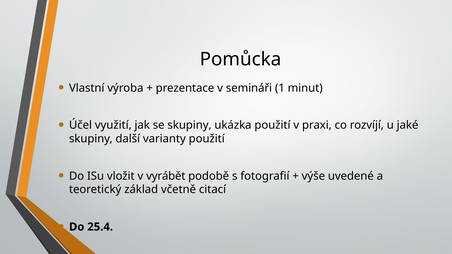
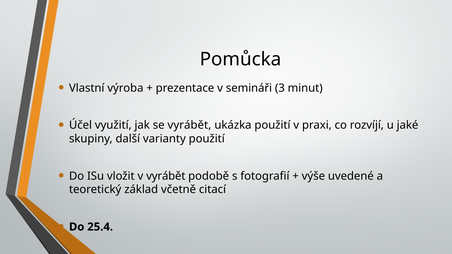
1: 1 -> 3 (280, 88)
se skupiny: skupiny -> vyrábět (189, 125)
